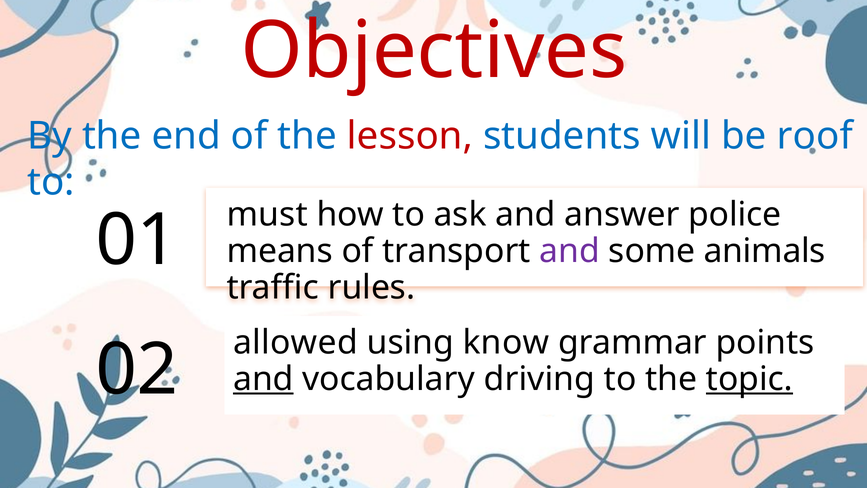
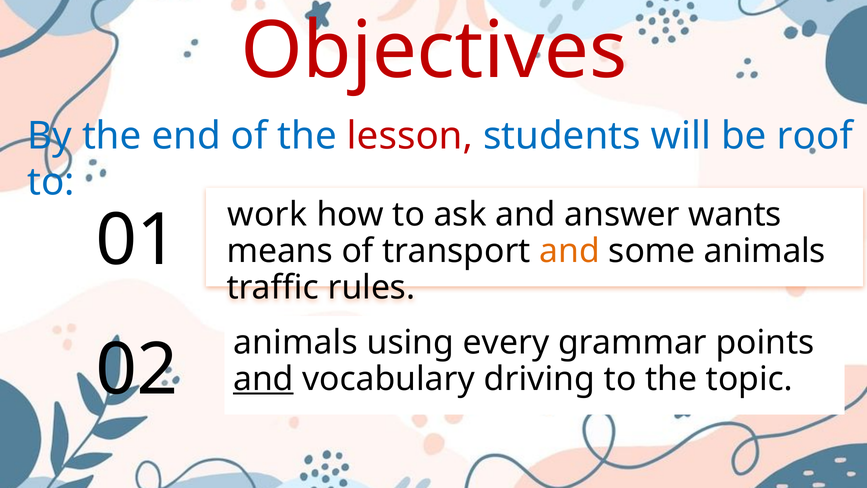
must: must -> work (267, 214)
police: police -> wants (735, 214)
and colour: purple -> orange (570, 251)
allowed: allowed -> animals (296, 343)
know: know -> every (506, 343)
topic underline: present -> none (749, 379)
